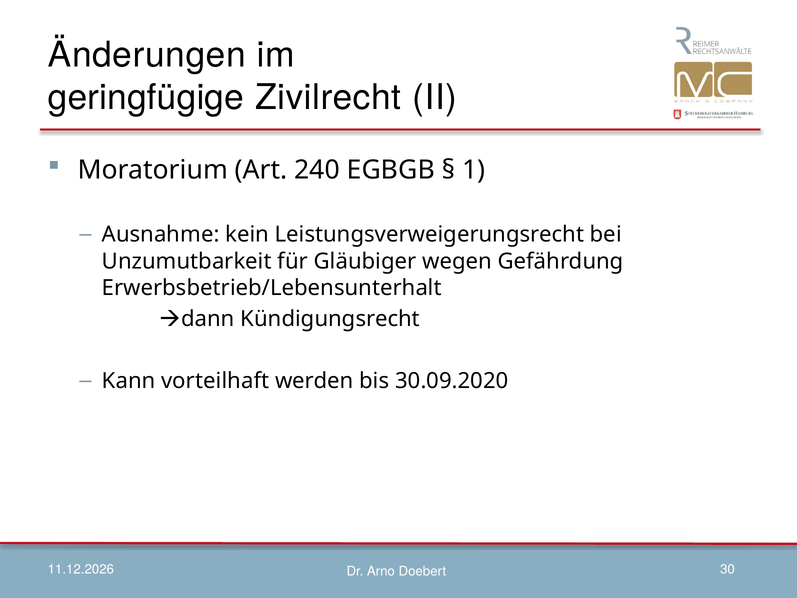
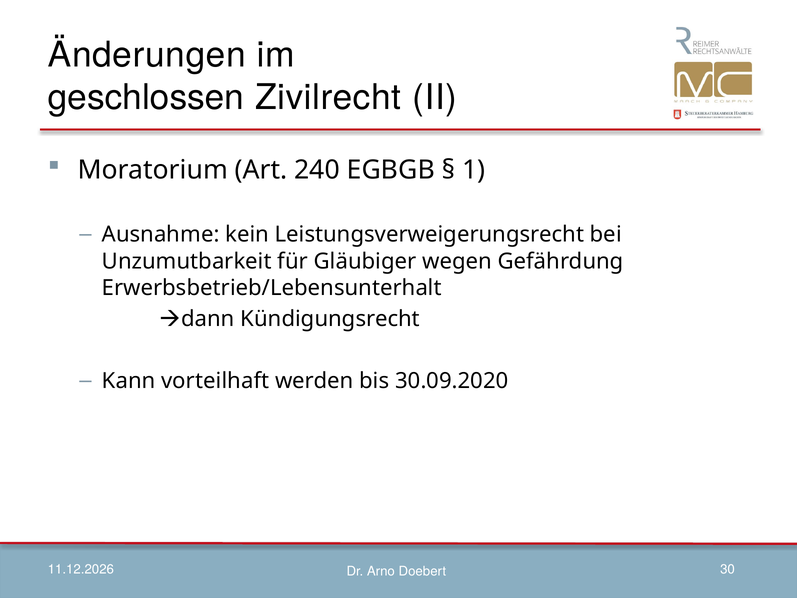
geringfügige: geringfügige -> geschlossen (146, 97)
